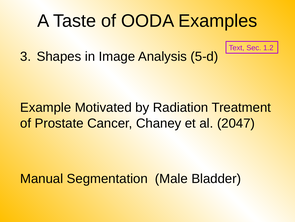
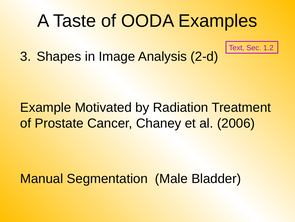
5-d: 5-d -> 2-d (204, 56)
2047: 2047 -> 2006 (236, 123)
